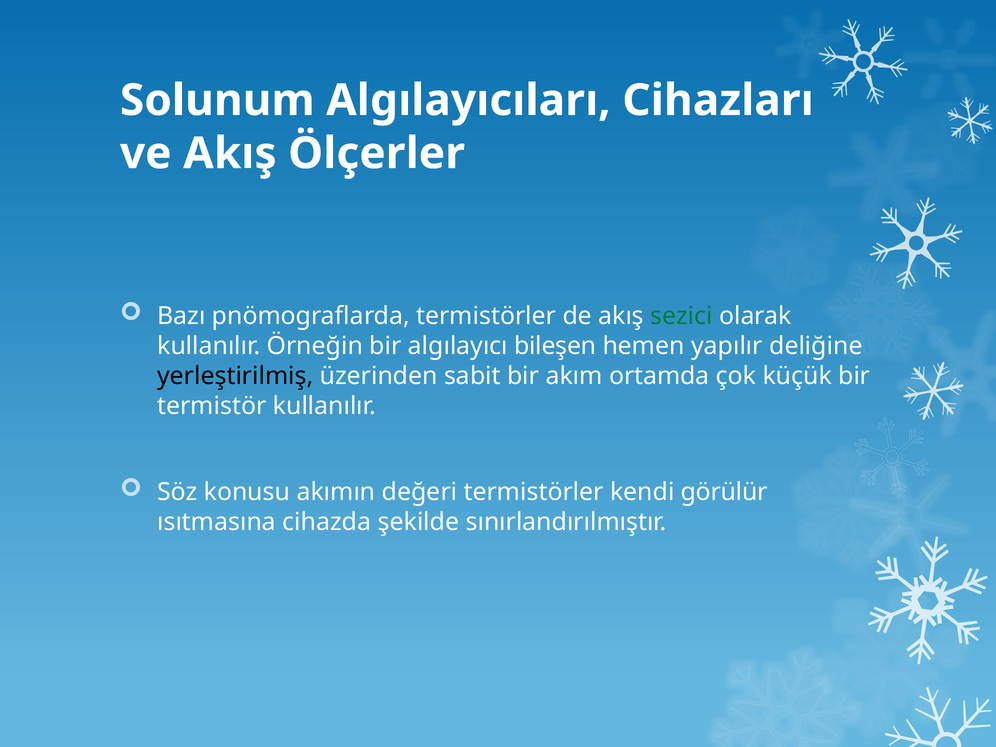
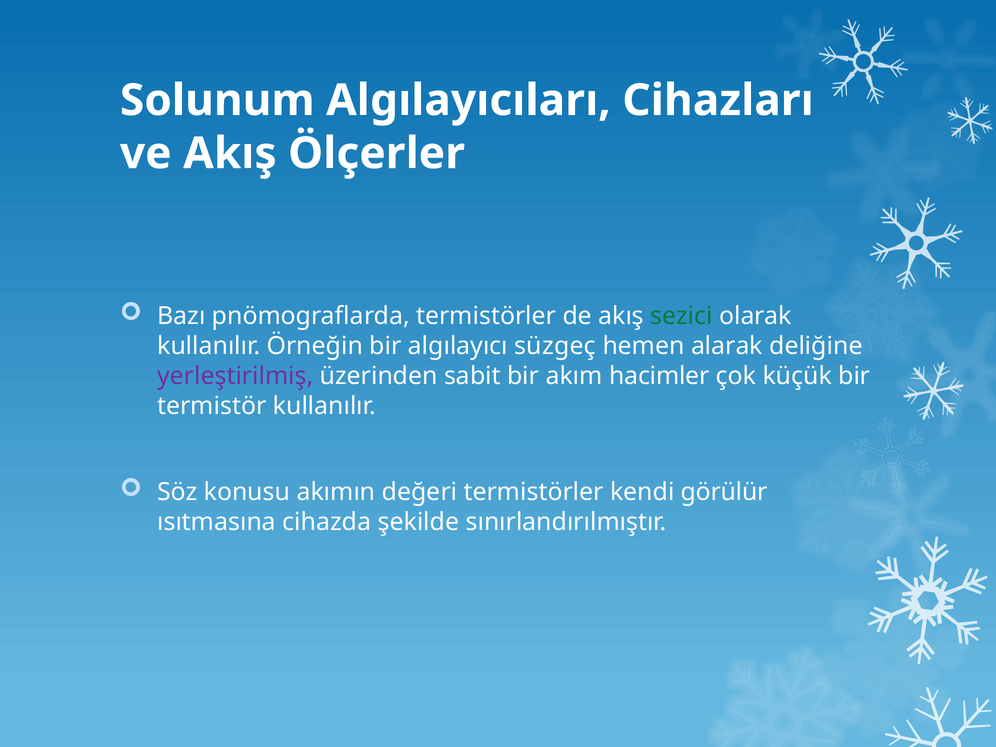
bileşen: bileşen -> süzgeç (555, 346)
yapılır: yapılır -> alarak (727, 346)
yerleştirilmiş colour: black -> purple (235, 376)
ortamda: ortamda -> hacimler (659, 376)
